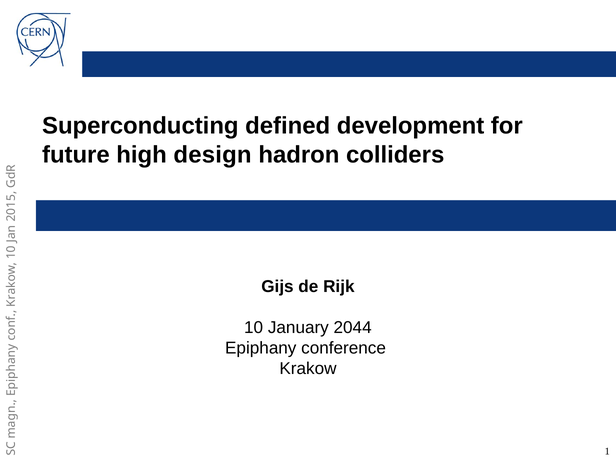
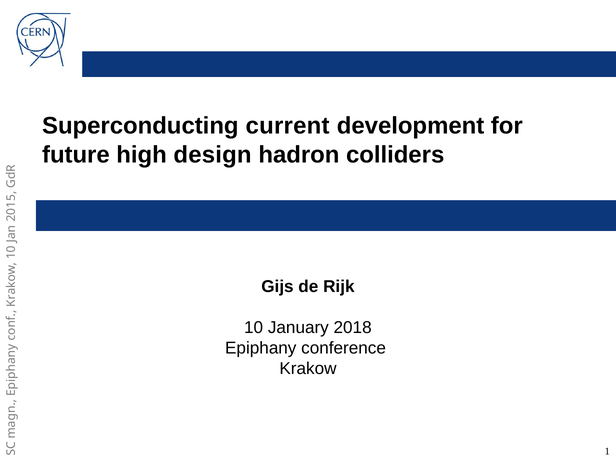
defined: defined -> current (288, 126)
2044: 2044 -> 2018 (353, 328)
